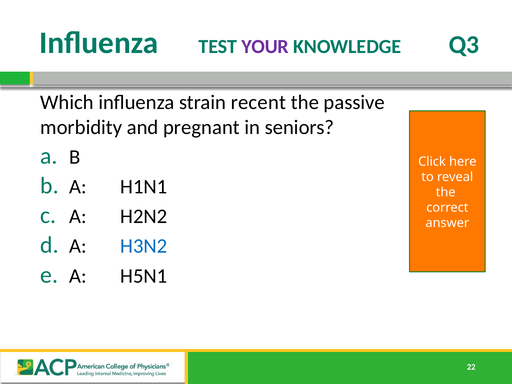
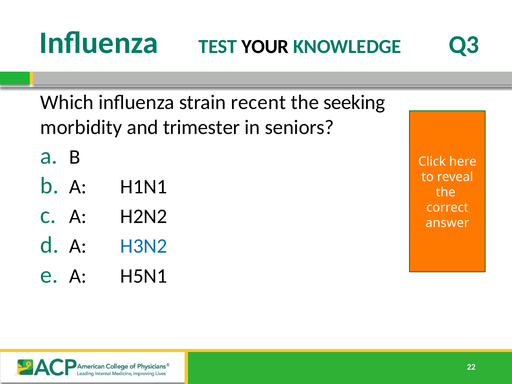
YOUR colour: purple -> black (265, 46)
passive: passive -> seeking (354, 103)
pregnant: pregnant -> trimester (202, 127)
